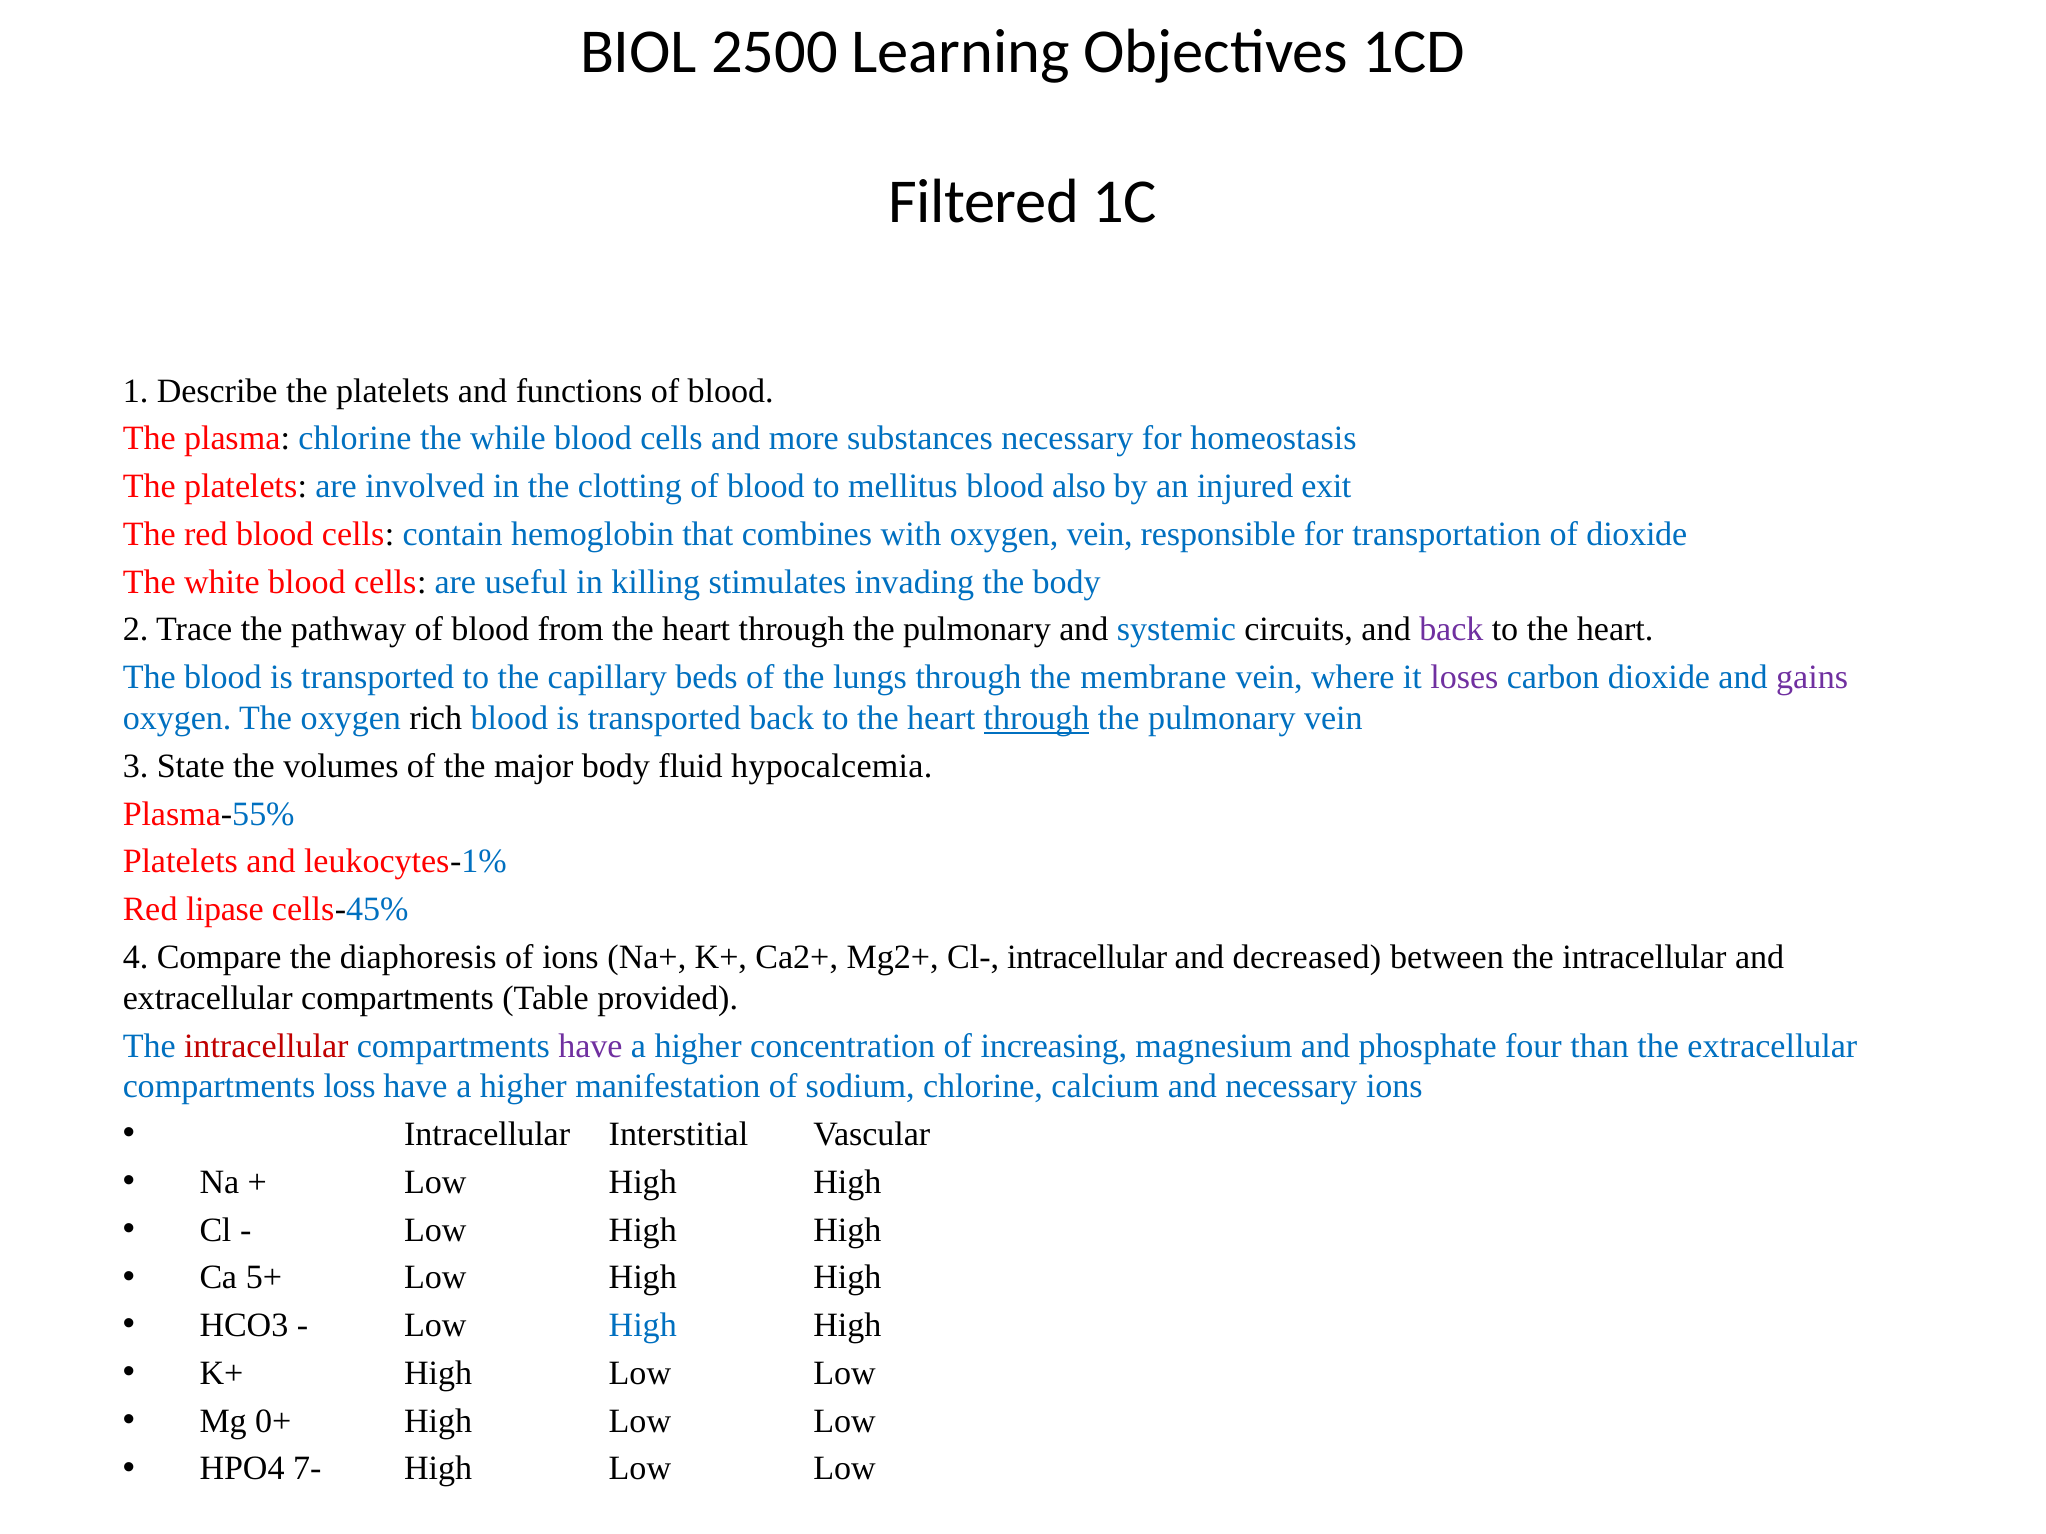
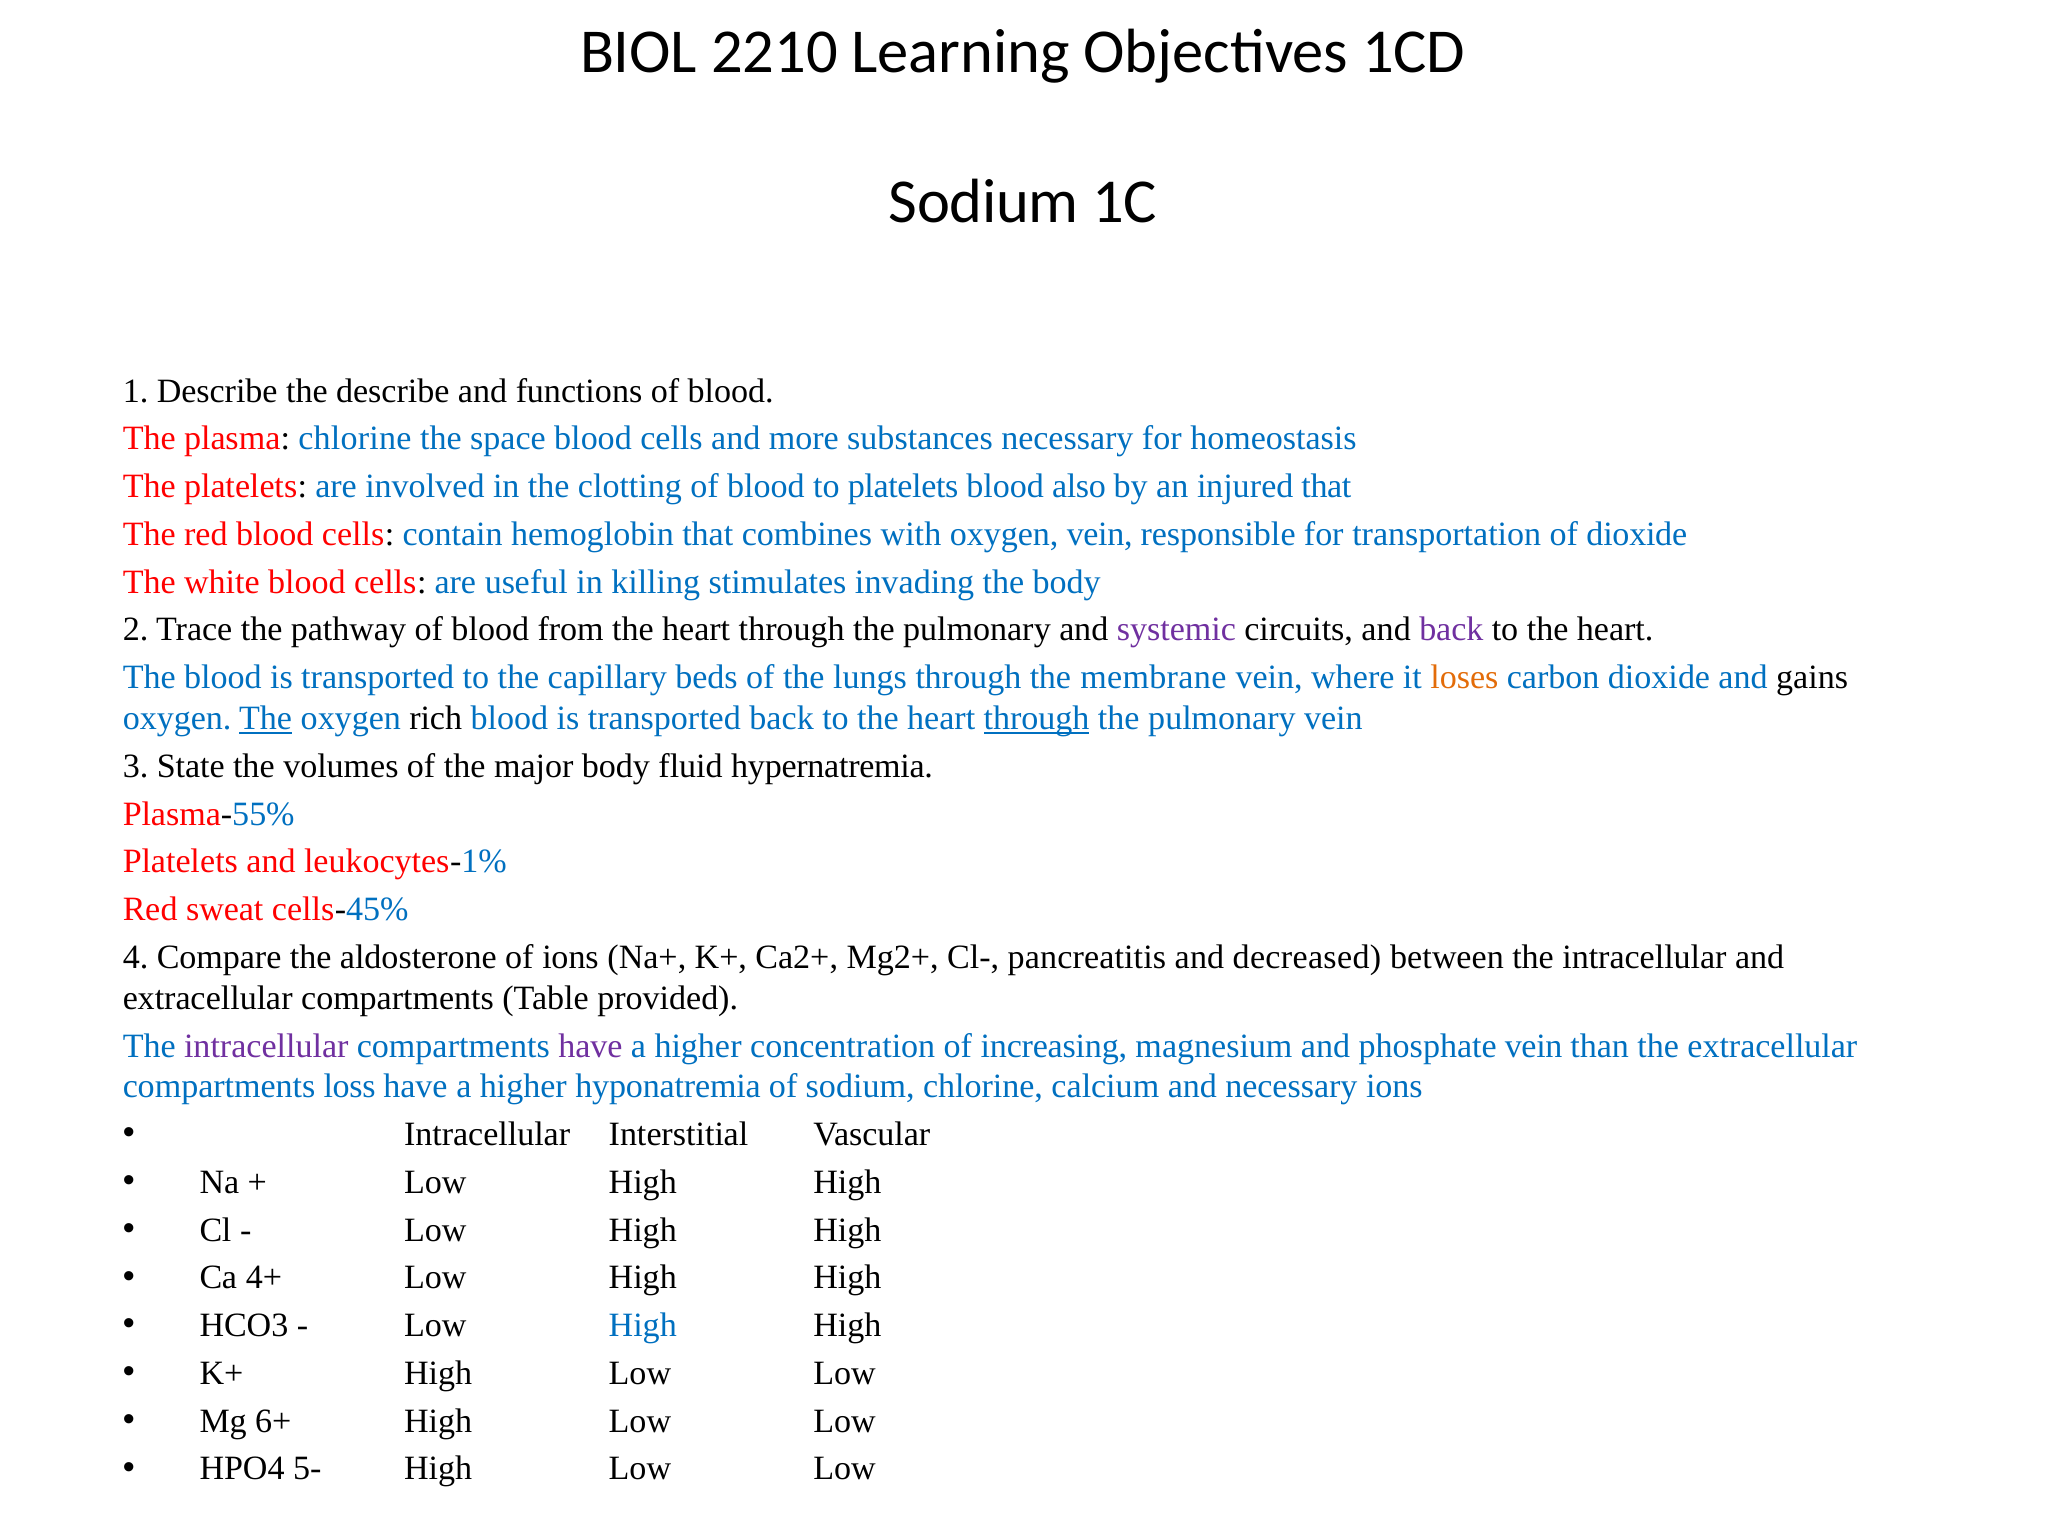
2500: 2500 -> 2210 (774, 52)
Filtered: Filtered -> Sodium (984, 202)
Describe the platelets: platelets -> describe (393, 391)
while: while -> space (508, 439)
to mellitus: mellitus -> platelets (903, 487)
injured exit: exit -> that (1326, 487)
systemic colour: blue -> purple (1176, 630)
loses colour: purple -> orange (1464, 678)
gains colour: purple -> black (1812, 678)
The underline: none -> present (266, 719)
hypocalcemia: hypocalcemia -> hypernatremia (832, 766)
lipase: lipase -> sweat (225, 910)
diaphoresis: diaphoresis -> aldosterone (418, 957)
Cl- intracellular: intracellular -> pancreatitis (1087, 957)
intracellular colour: red -> purple (266, 1046)
phosphate four: four -> vein (1534, 1046)
manifestation: manifestation -> hyponatremia (668, 1087)
5+: 5+ -> 4+ (264, 1278)
0+: 0+ -> 6+ (273, 1421)
7-: 7- -> 5- (307, 1469)
